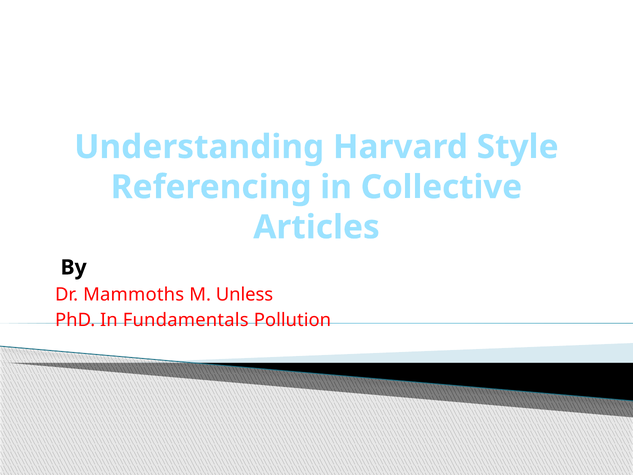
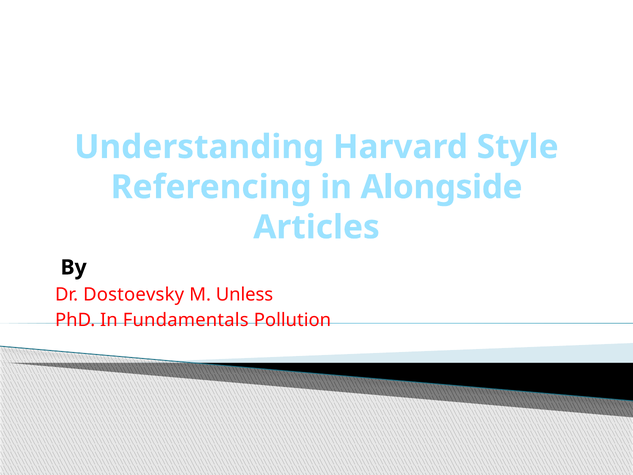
Collective: Collective -> Alongside (441, 187)
Mammoths: Mammoths -> Dostoevsky (134, 294)
